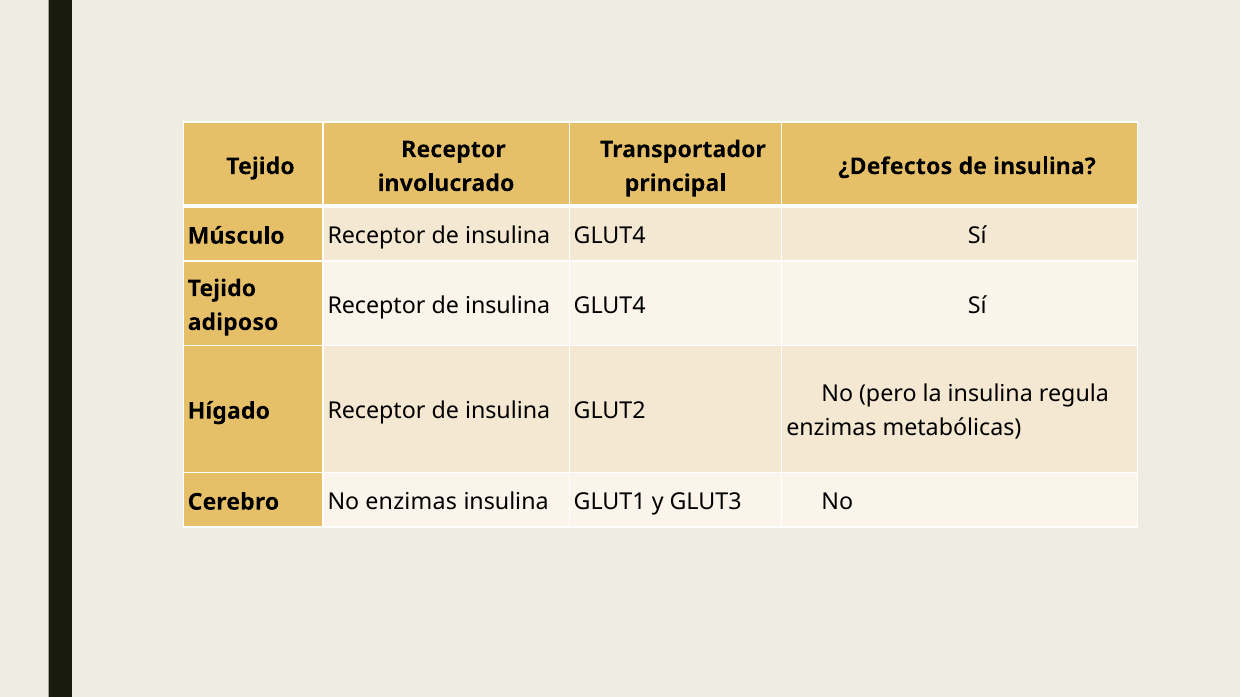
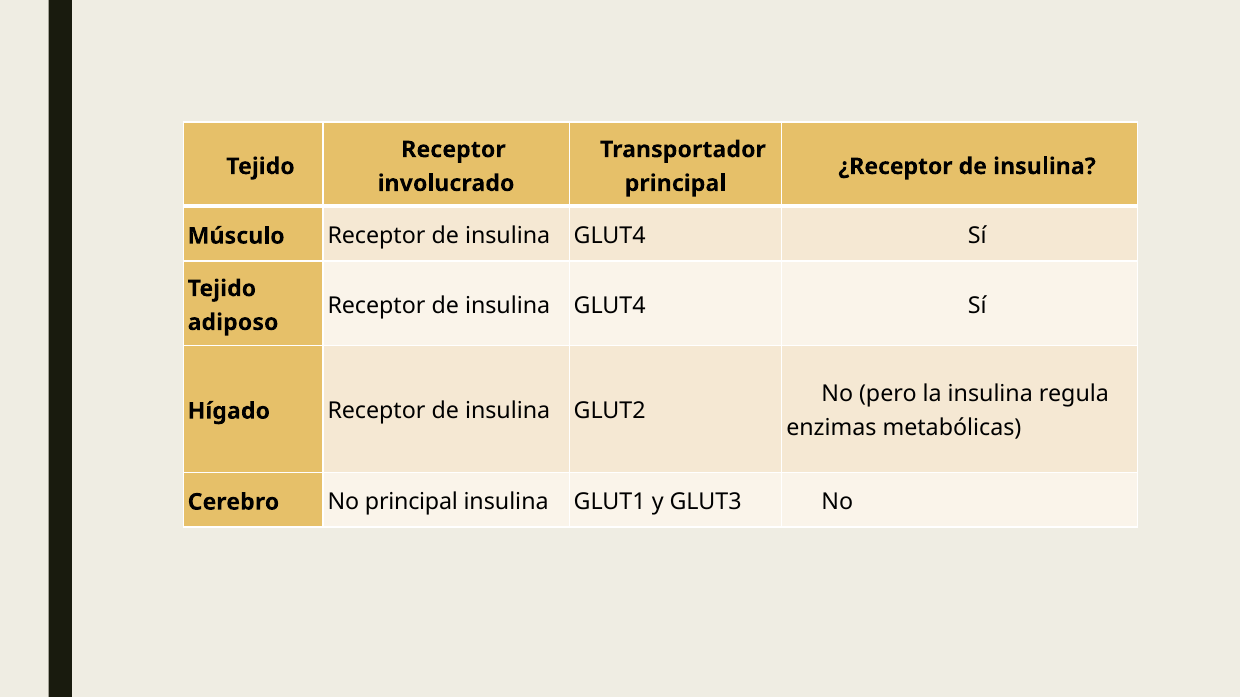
¿Defectos: ¿Defectos -> ¿Receptor (895, 167)
No enzimas: enzimas -> principal (411, 502)
